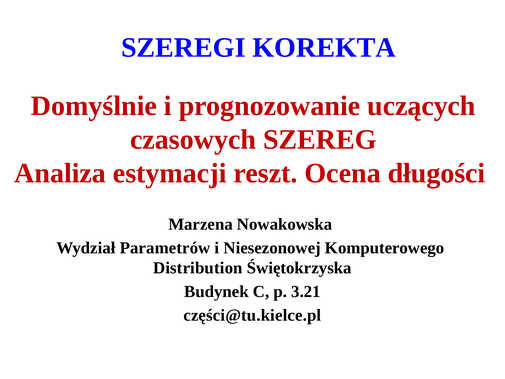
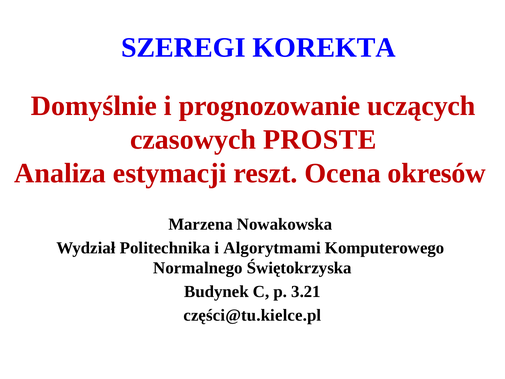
SZEREG: SZEREG -> PROSTE (320, 140)
długości: długości -> okresów (437, 173)
Parametrów: Parametrów -> Politechnika (165, 248)
Niesezonowej: Niesezonowej -> Algorytmami (272, 248)
Distribution: Distribution -> Normalnego (198, 268)
